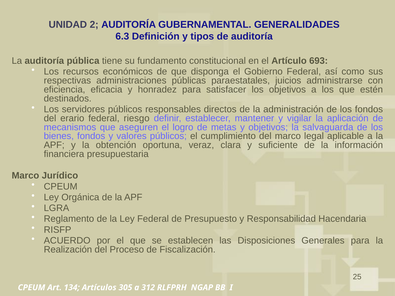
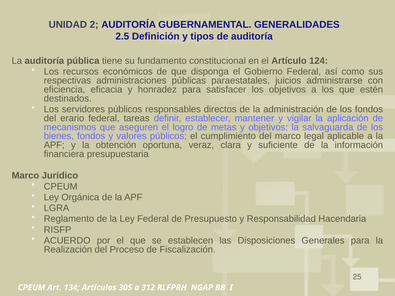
6.3: 6.3 -> 2.5 (122, 37)
693: 693 -> 124 (319, 61)
riesgo: riesgo -> tareas (137, 118)
